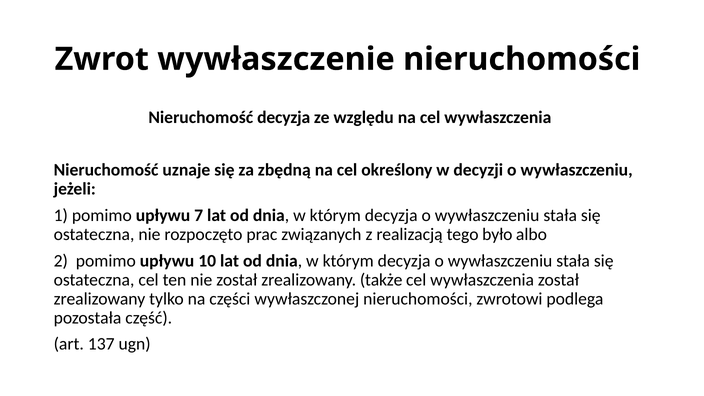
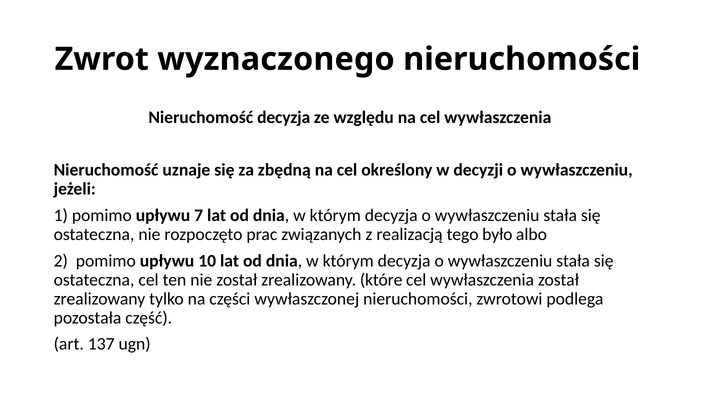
wywłaszczenie: wywłaszczenie -> wyznaczonego (276, 59)
także: także -> które (381, 280)
